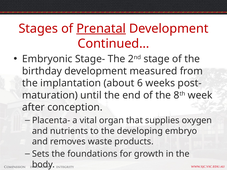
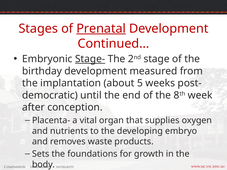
Stage- underline: none -> present (90, 59)
6: 6 -> 5 (140, 83)
maturation: maturation -> democratic (50, 95)
